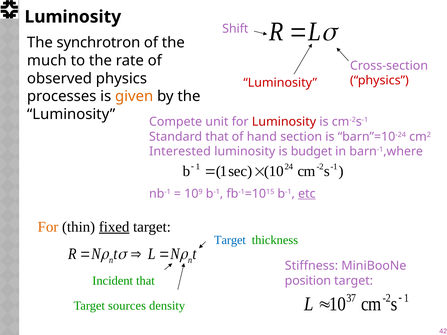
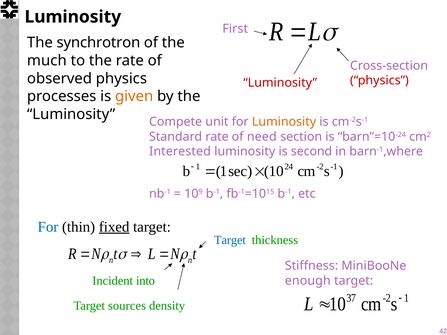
Shift: Shift -> First (235, 29)
Luminosity colour: red -> orange (284, 122)
Standard that: that -> rate (217, 137)
hand: hand -> need (262, 137)
budget: budget -> second (312, 152)
etc underline: present -> none (307, 194)
For colour: orange -> blue (48, 227)
Incident that: that -> into (145, 281)
position: position -> enough (308, 281)
